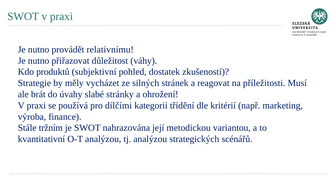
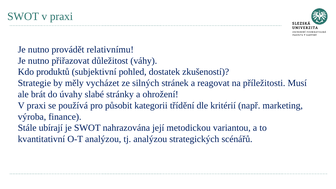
dílčími: dílčími -> působit (119, 106)
tržním: tržním -> ubírají (51, 128)
